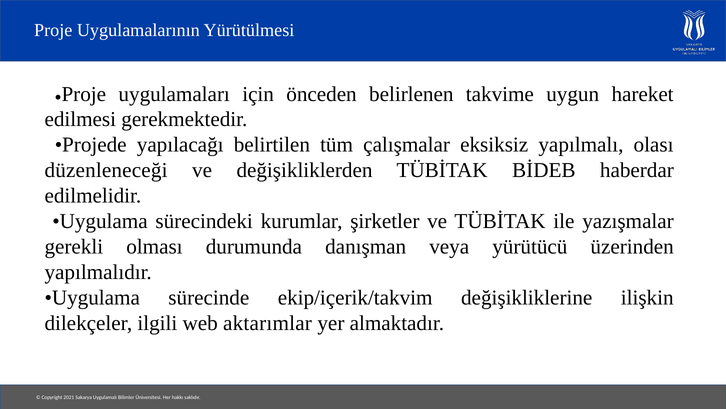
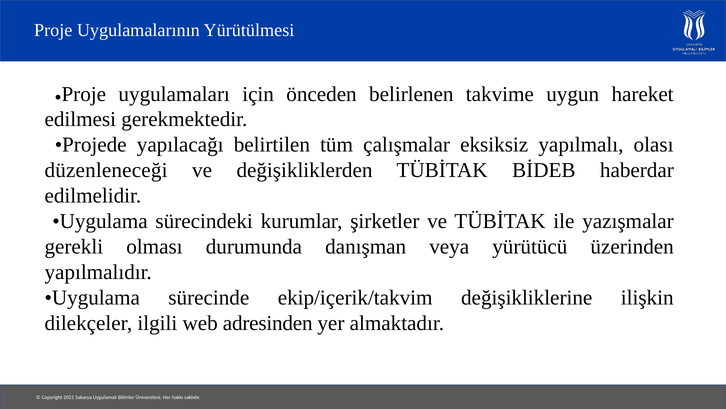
aktarımlar: aktarımlar -> adresinden (268, 323)
